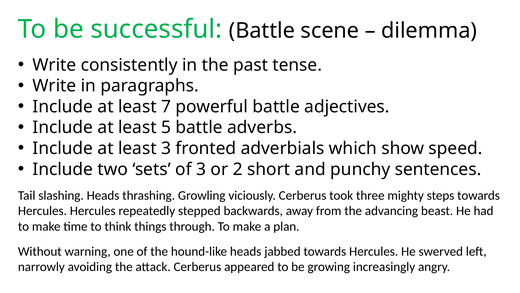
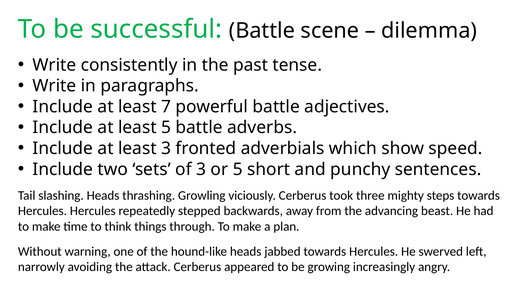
or 2: 2 -> 5 (238, 169)
